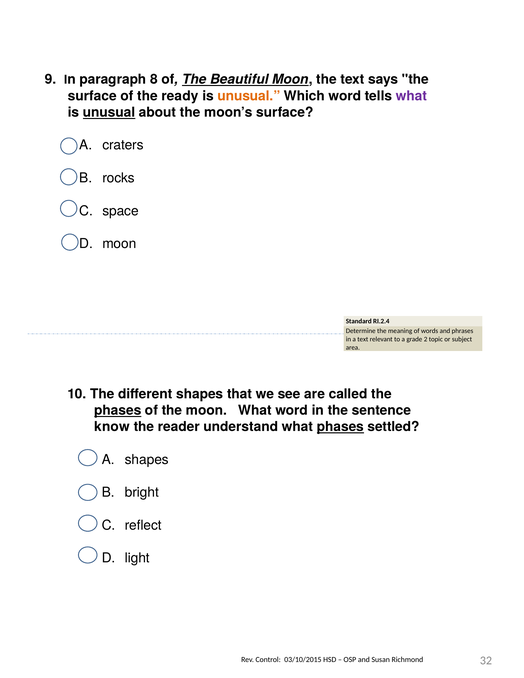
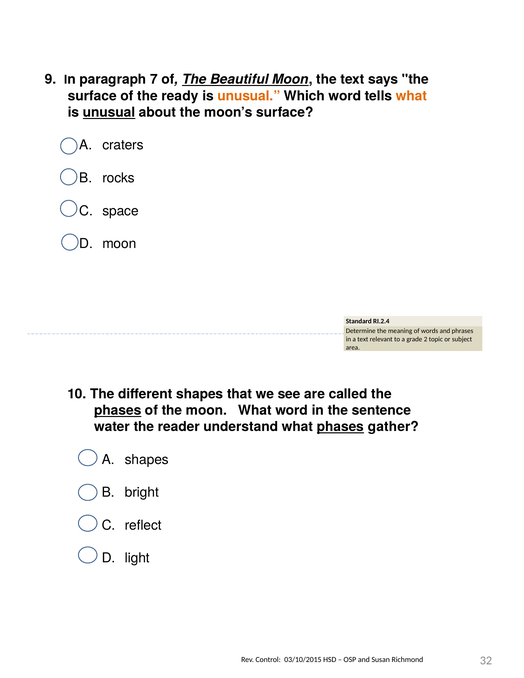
8: 8 -> 7 (154, 79)
what colour: purple -> orange (411, 96)
know: know -> water (112, 427)
settled: settled -> gather (393, 427)
